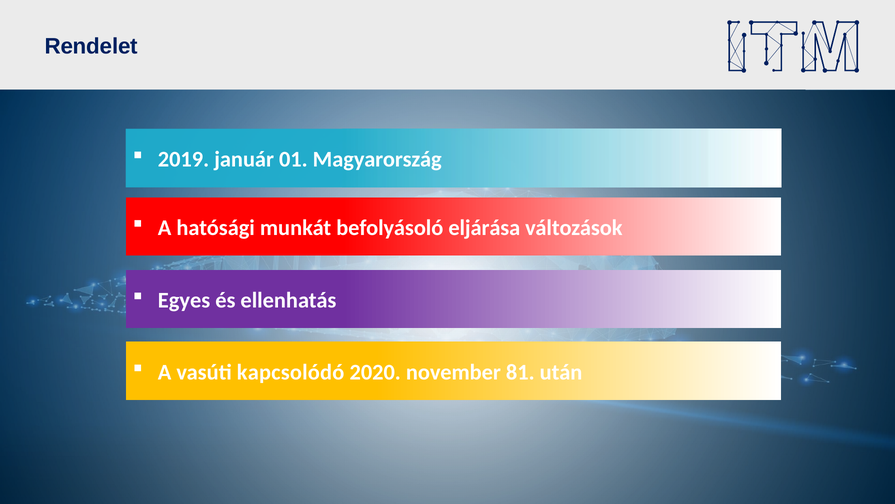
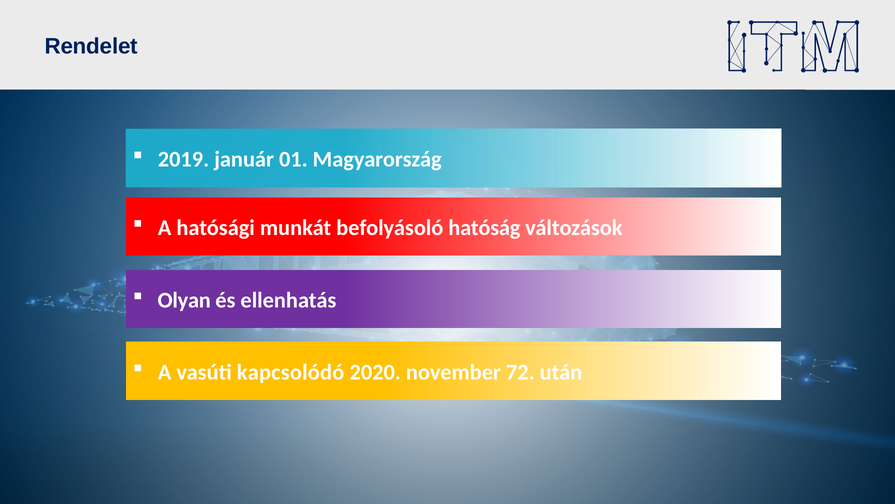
eljárása: eljárása -> hatóság (484, 228)
Egyes: Egyes -> Olyan (184, 300)
81: 81 -> 72 (520, 372)
